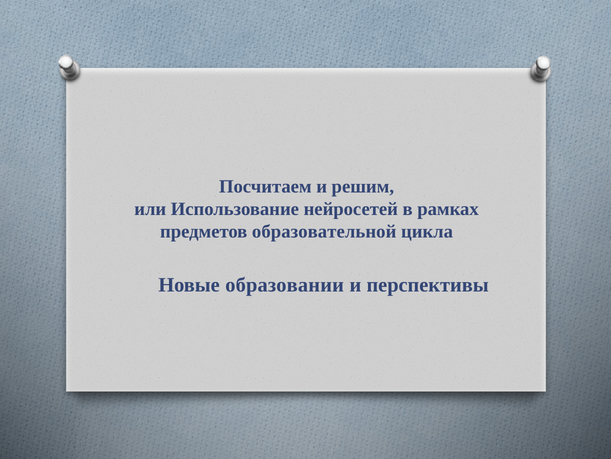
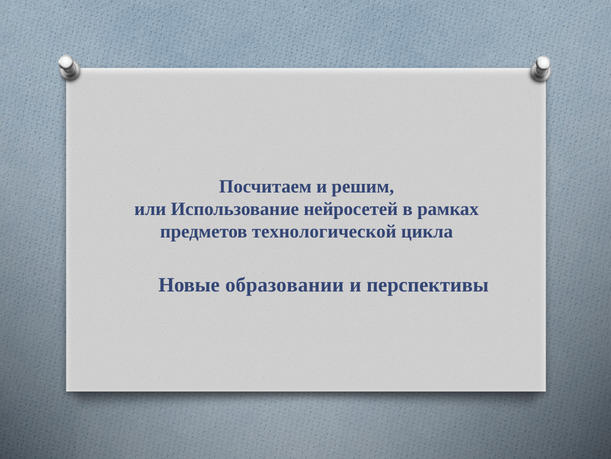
образовательной: образовательной -> технологической (324, 231)
